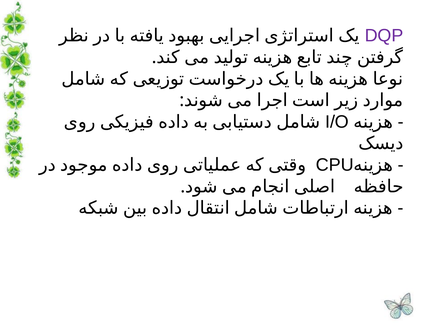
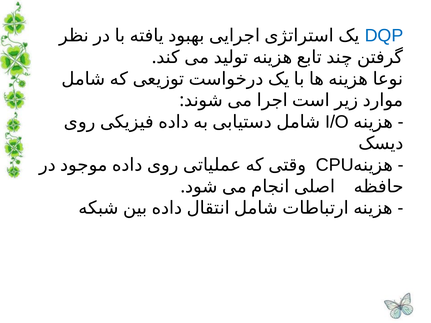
DQP colour: purple -> blue (384, 36)
